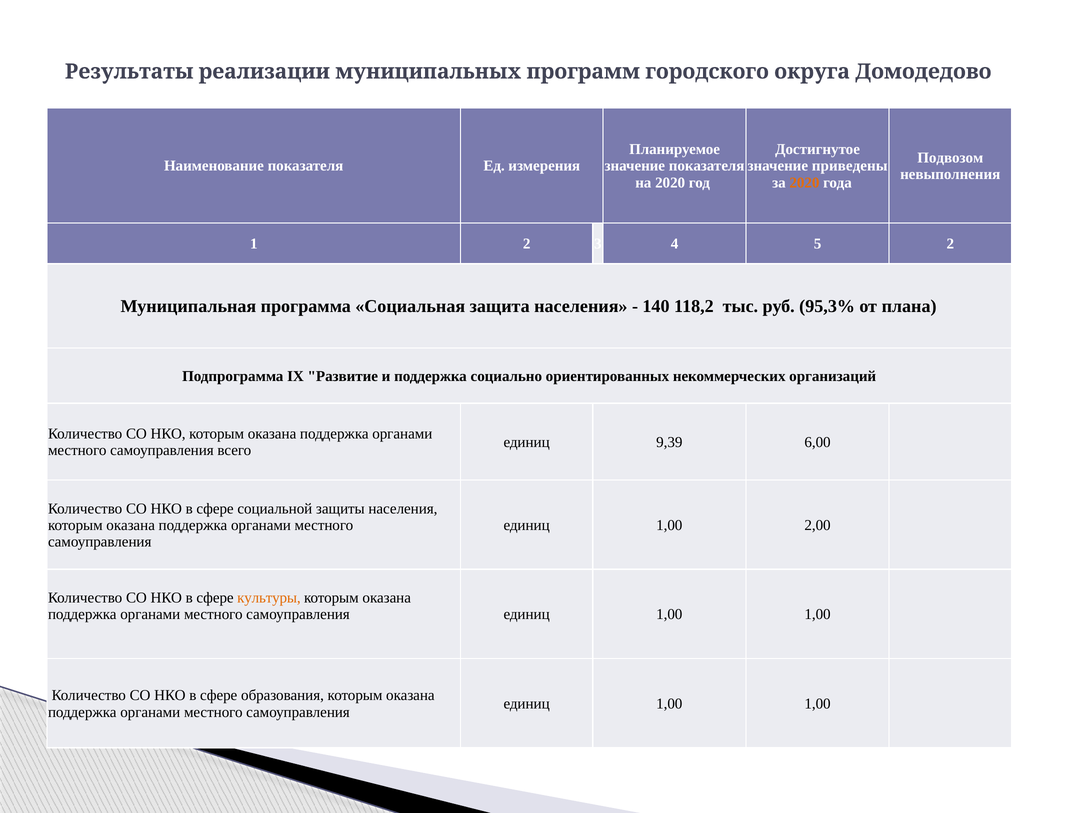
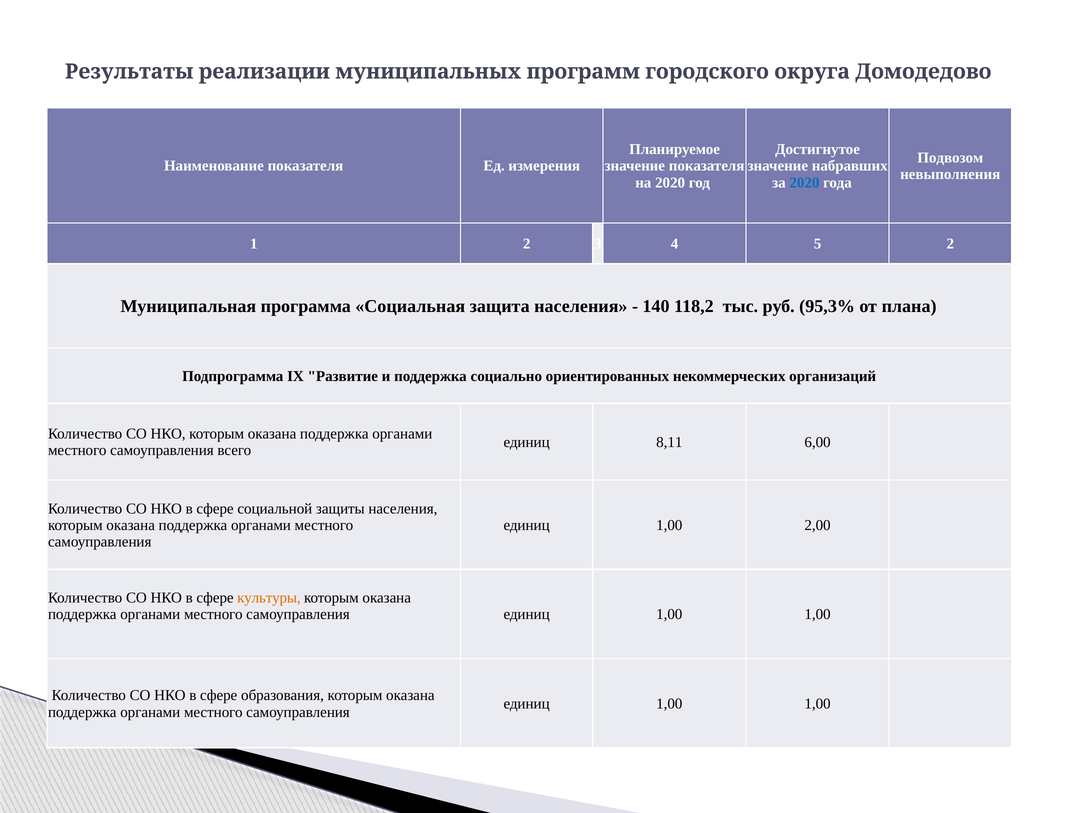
приведены: приведены -> набравших (850, 166)
2020 colour: orange -> blue (804, 183)
9,39: 9,39 -> 8,11 (669, 442)
